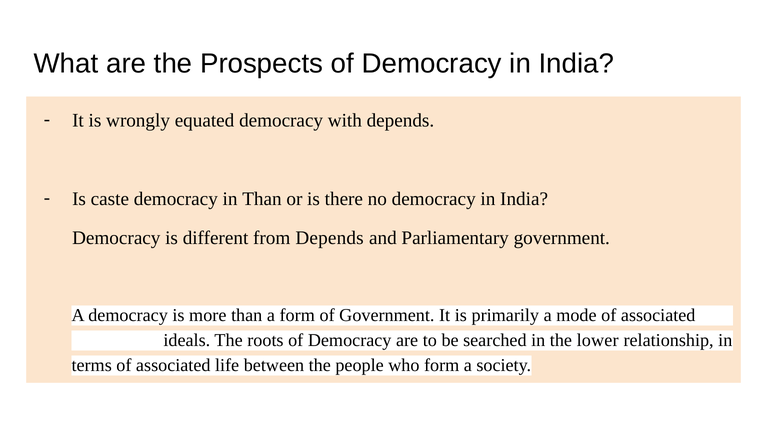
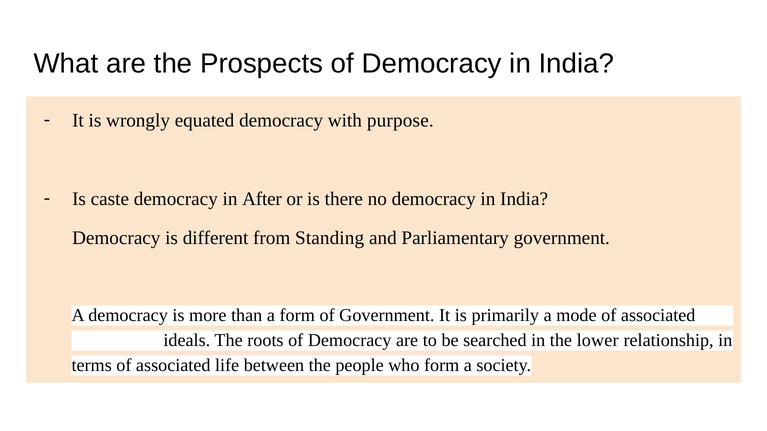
with depends: depends -> purpose (400, 121)
in Than: Than -> After (262, 199)
from Depends: Depends -> Standing (330, 238)
